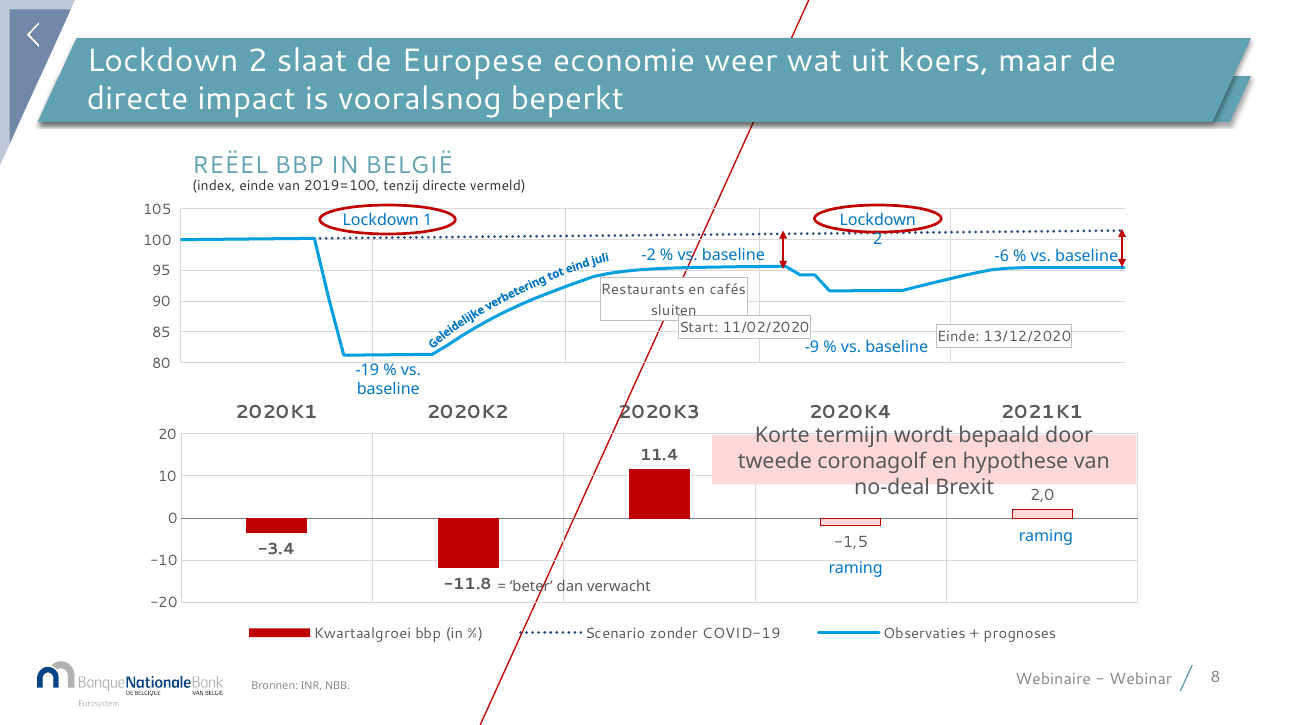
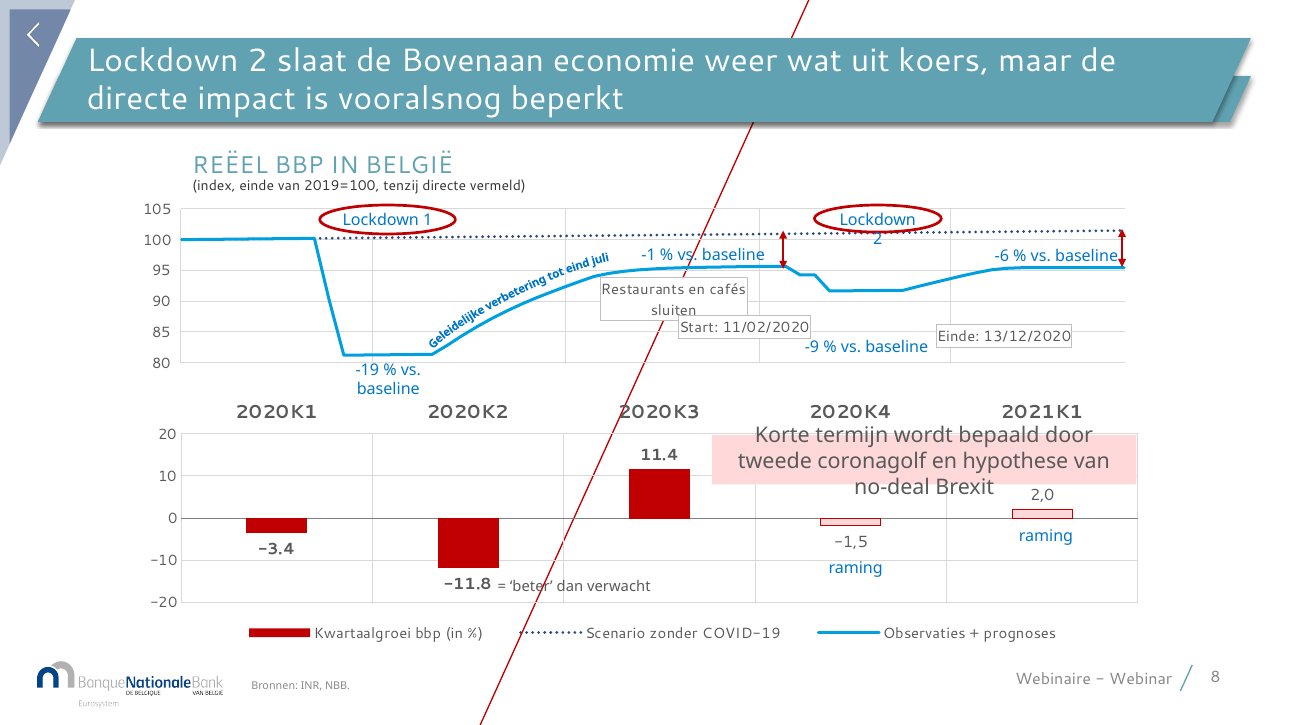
Europese: Europese -> Bovenaan (473, 61)
-2: -2 -> -1 (649, 255)
